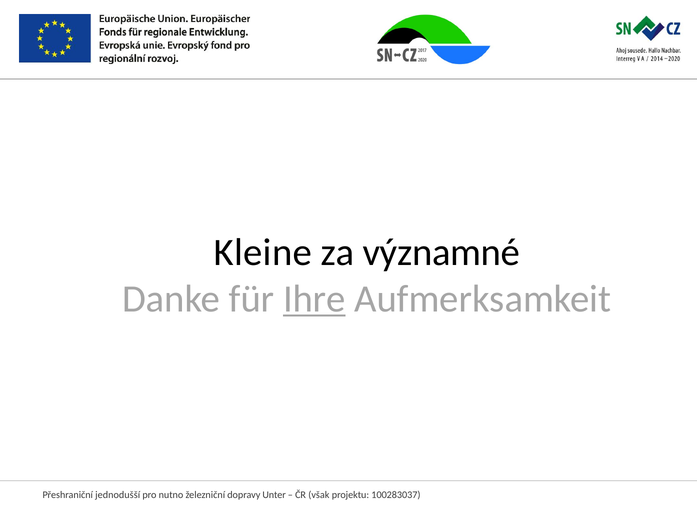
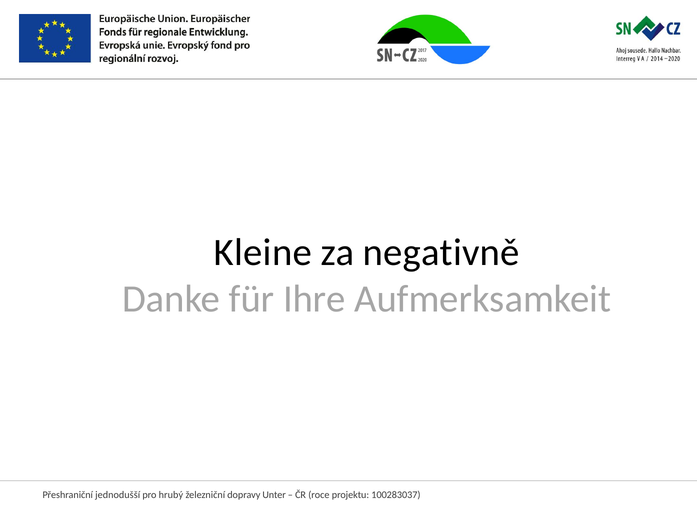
významné: významné -> negativně (441, 252)
Ihre underline: present -> none (314, 299)
nutno: nutno -> hrubý (171, 495)
však: však -> roce (319, 495)
